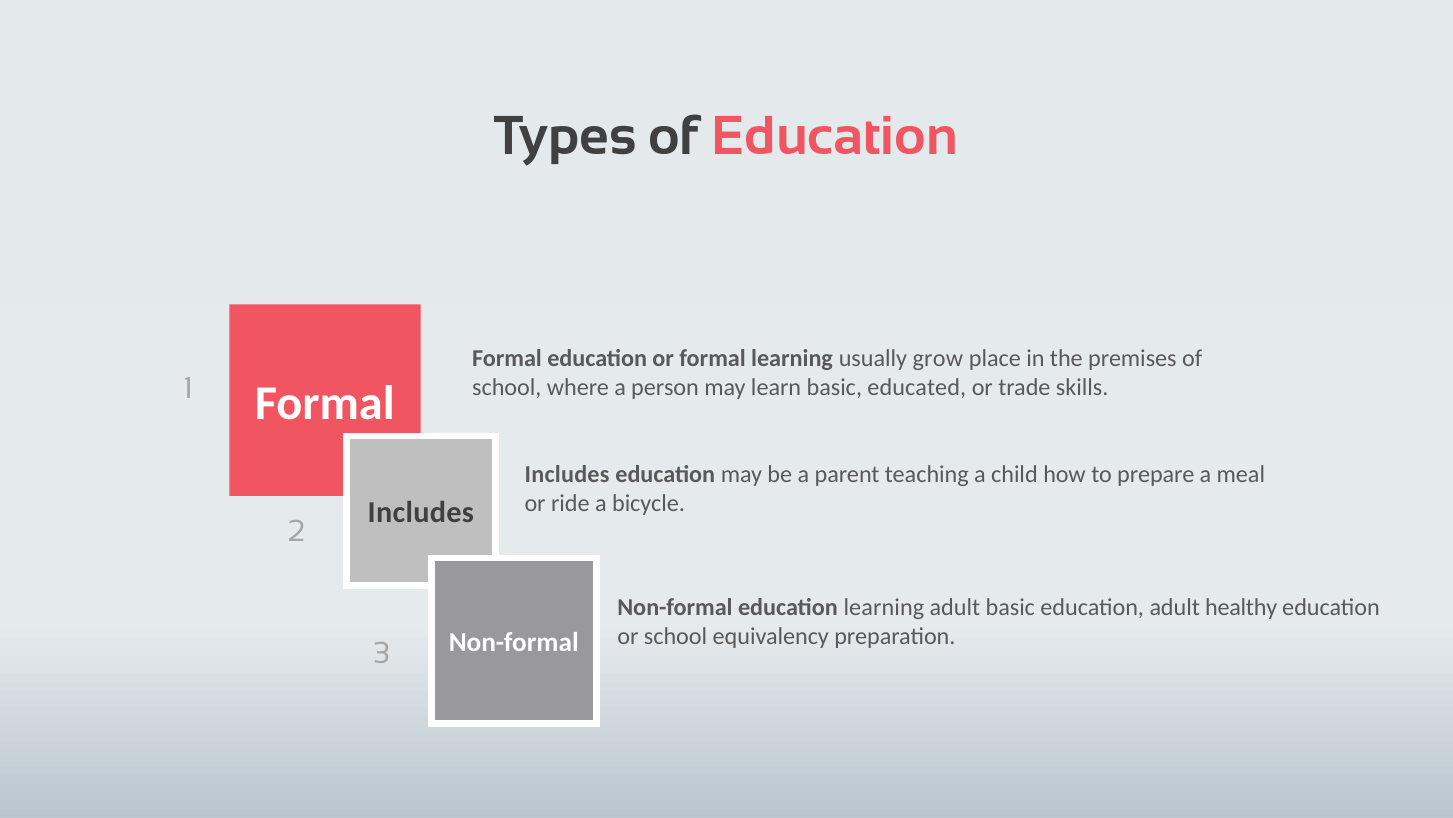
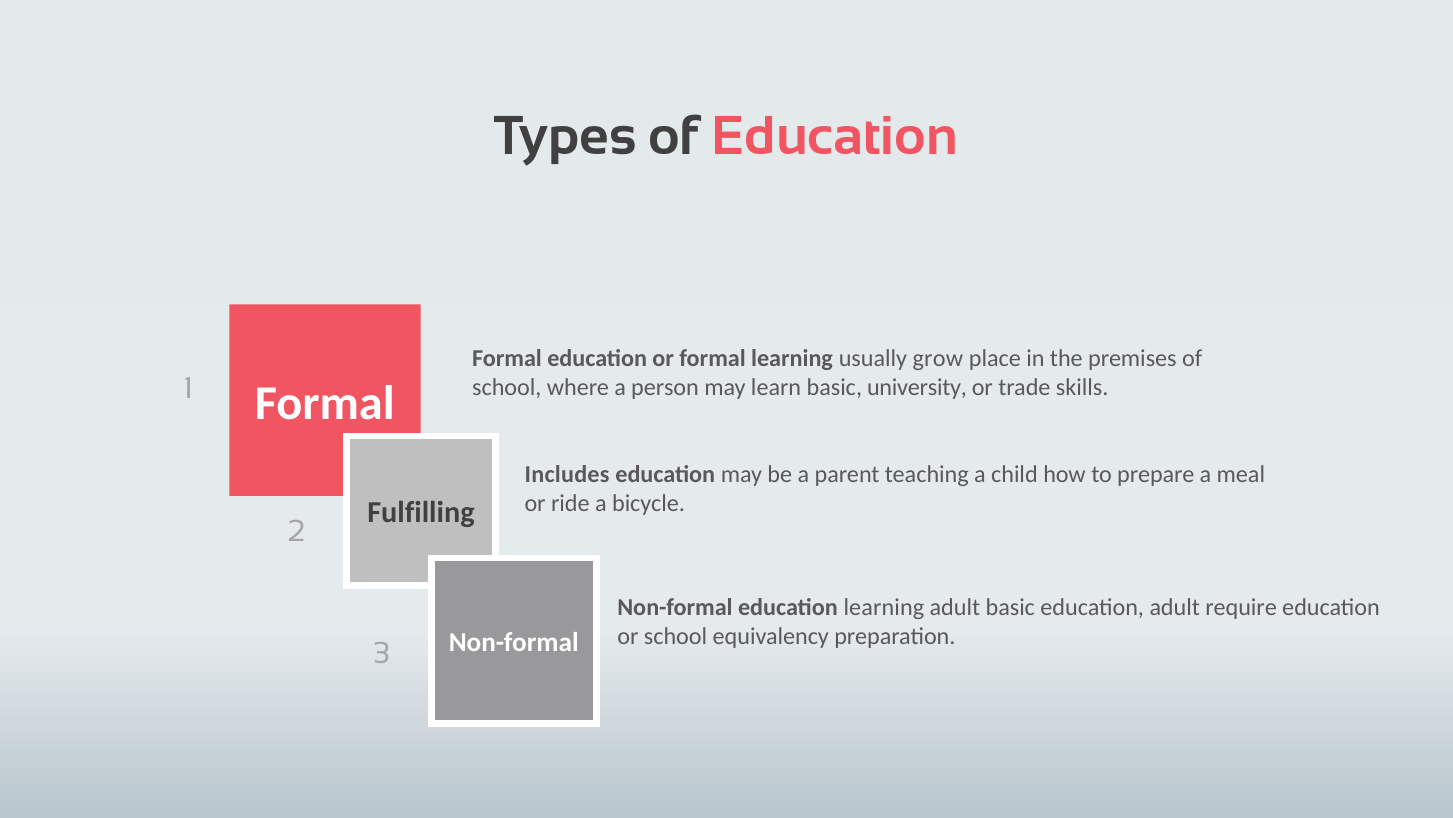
educated: educated -> university (917, 387)
Includes: Includes -> Fulfilling (421, 512)
healthy: healthy -> require (1241, 607)
